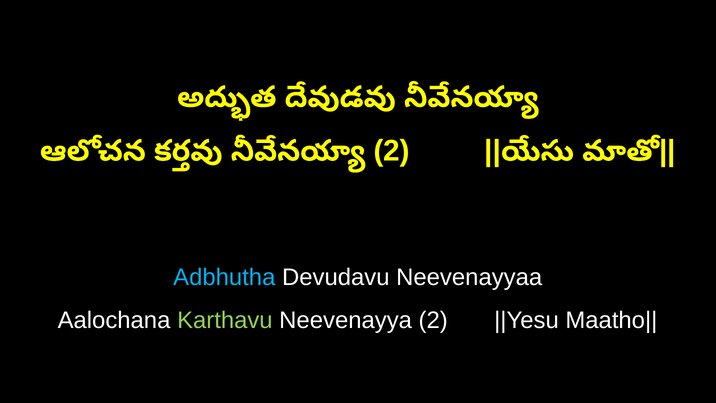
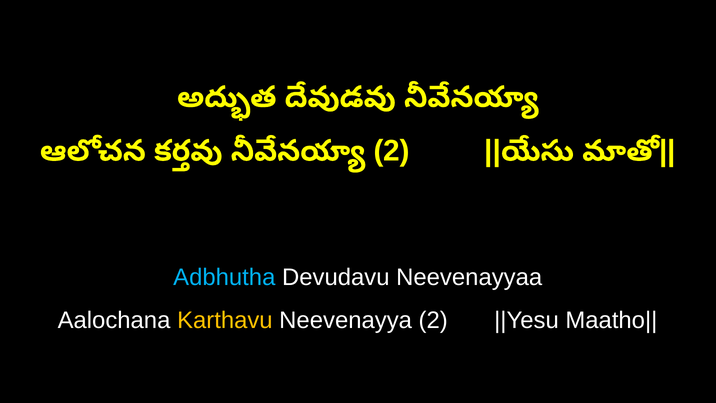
Karthavu colour: light green -> yellow (225, 320)
